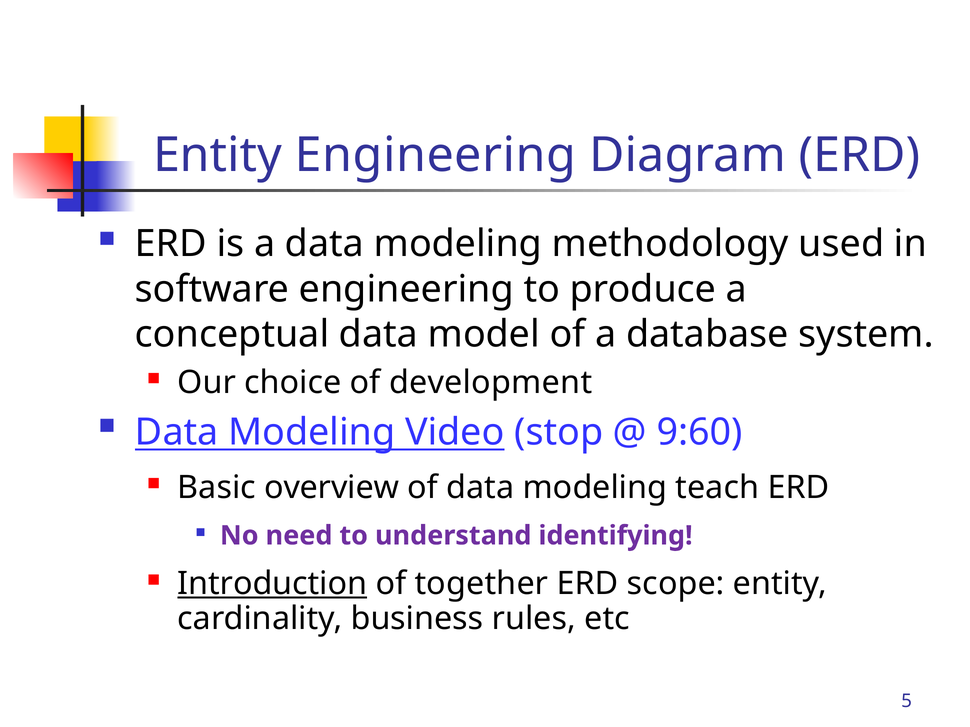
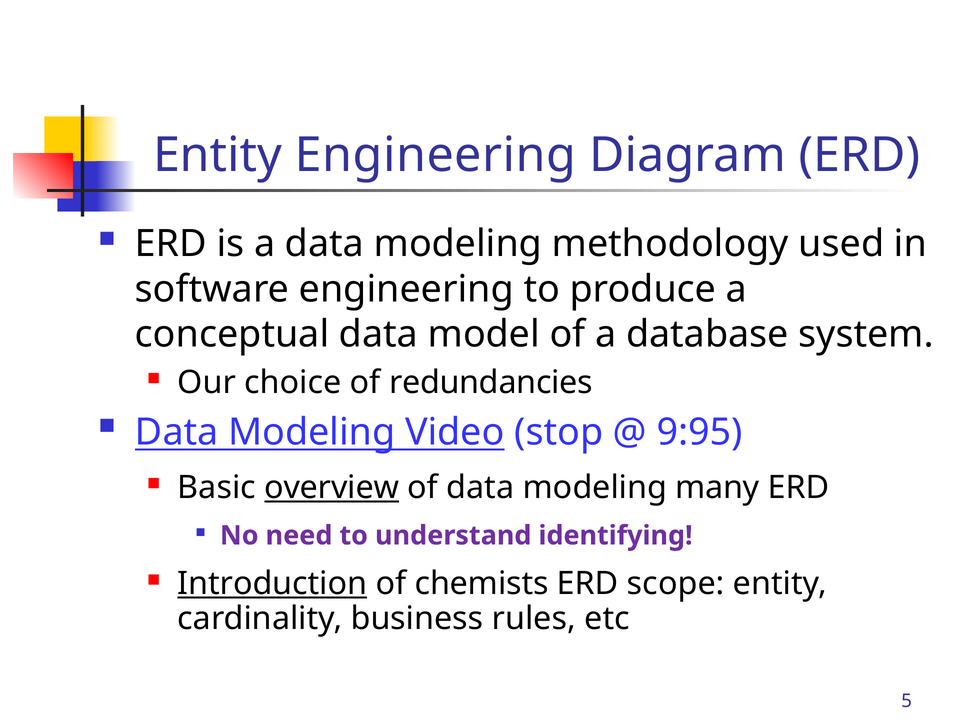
development: development -> redundancies (491, 383)
9:60: 9:60 -> 9:95 (700, 433)
overview underline: none -> present (332, 488)
teach: teach -> many (717, 488)
together: together -> chemists (482, 584)
